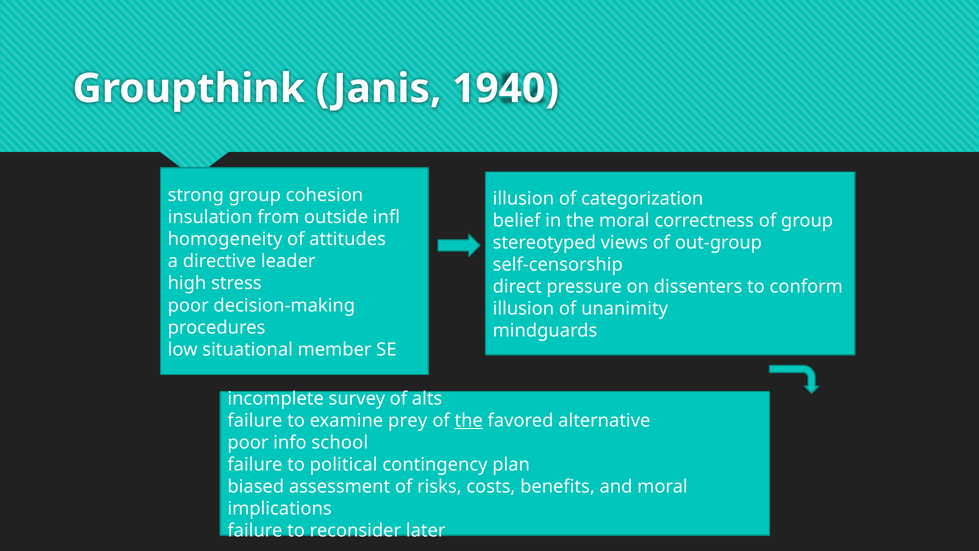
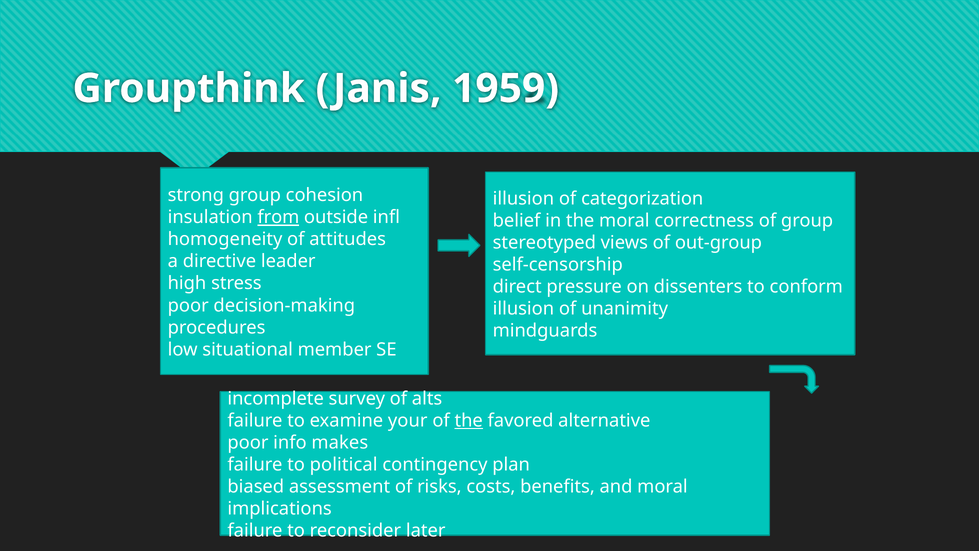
1940: 1940 -> 1959 (506, 89)
from underline: none -> present (278, 217)
prey: prey -> your (408, 420)
school: school -> makes (340, 442)
